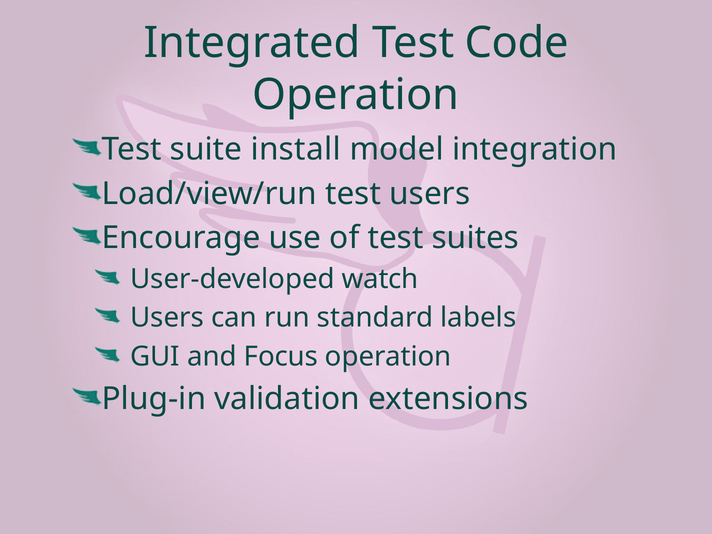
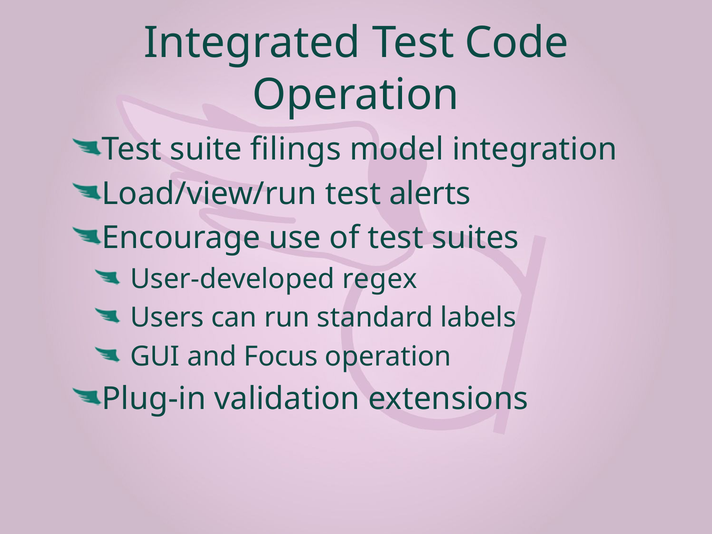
install: install -> filings (296, 149)
test users: users -> alerts (430, 194)
watch: watch -> regex (380, 279)
